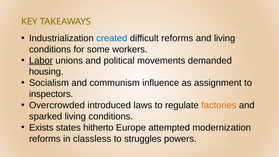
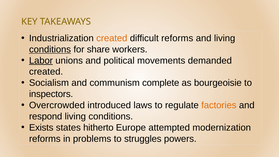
created colour: blue -> orange (112, 38)
conditions underline: none -> present (50, 49)
some: some -> share (98, 49)
housing: housing -> created (46, 72)
influence: influence -> complete (161, 83)
assignment: assignment -> bourgeoisie (218, 83)
sparked: sparked -> respond (46, 116)
classless: classless -> problems (92, 139)
